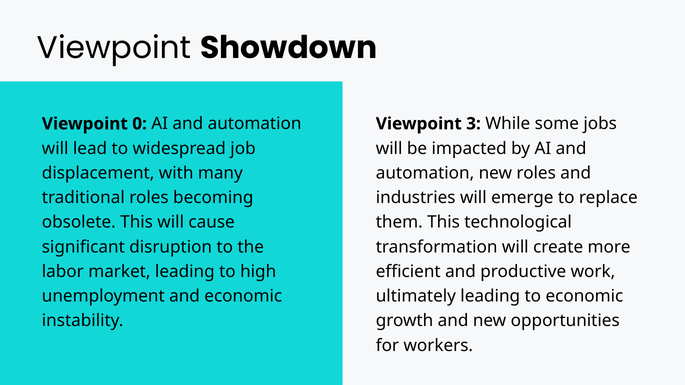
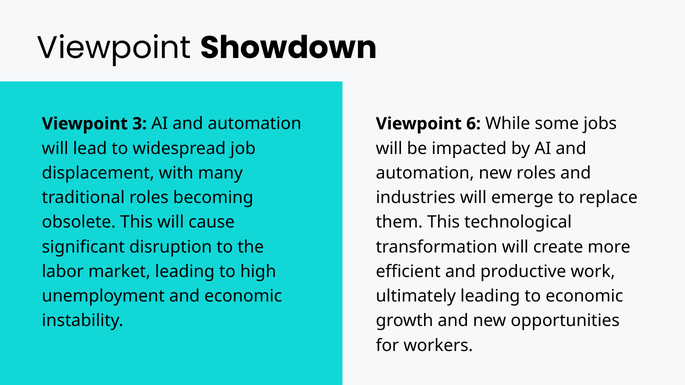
3: 3 -> 6 (474, 124)
0: 0 -> 3 (140, 124)
